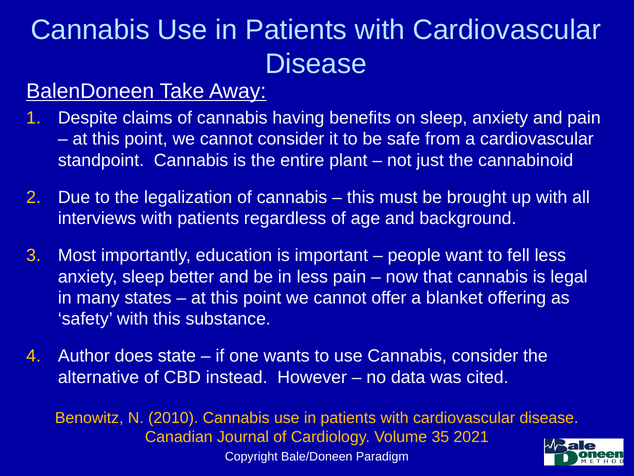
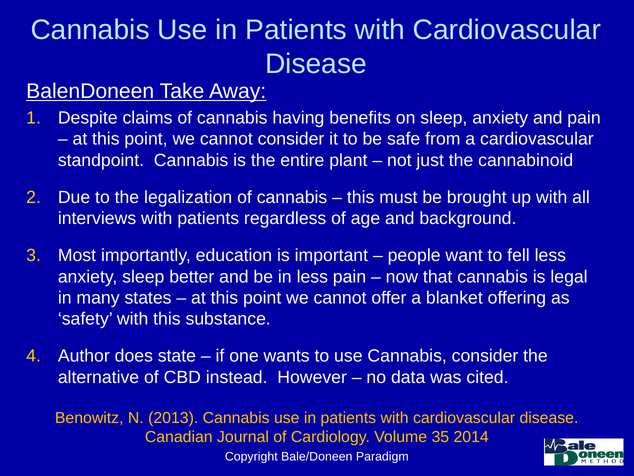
2010: 2010 -> 2013 (173, 418)
2021: 2021 -> 2014 (471, 437)
